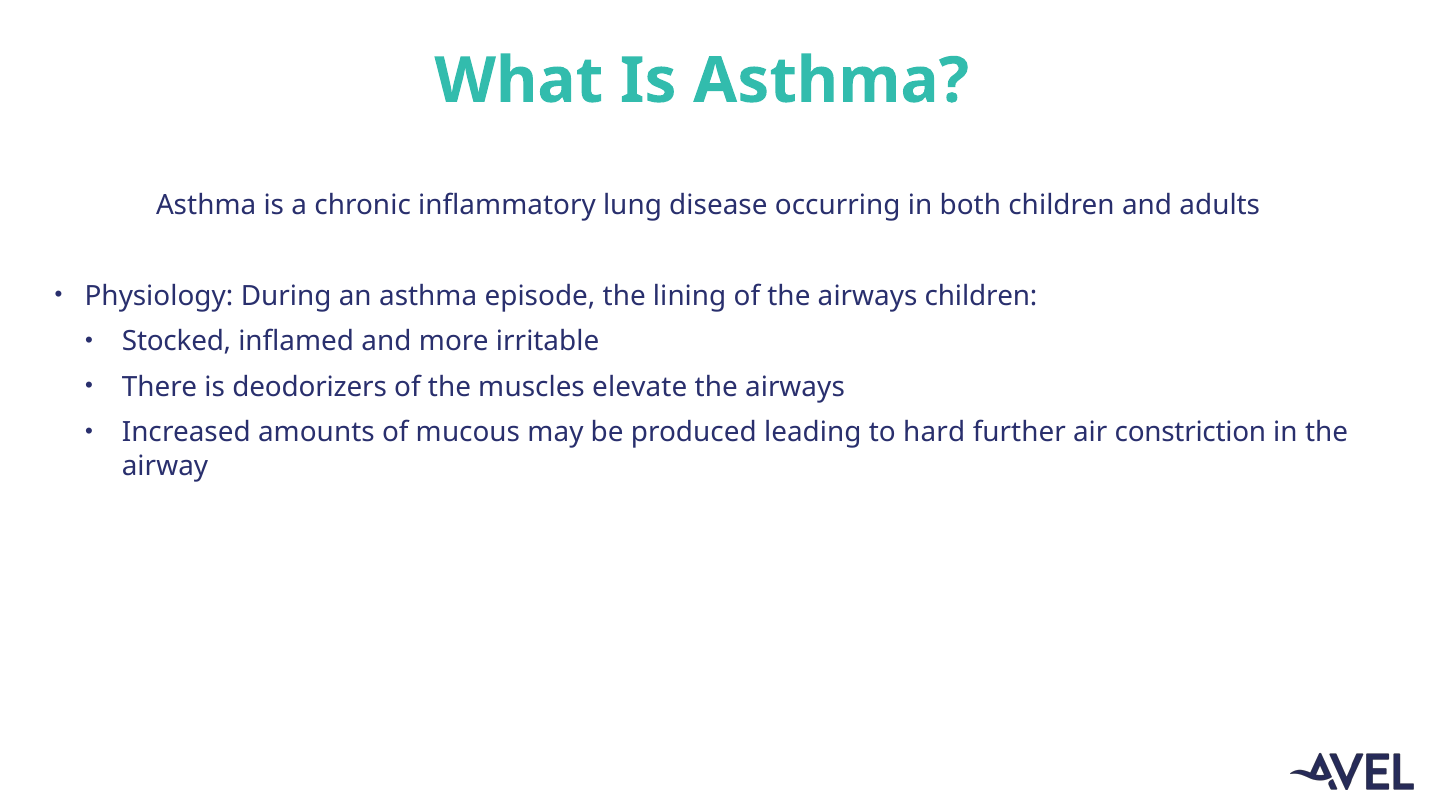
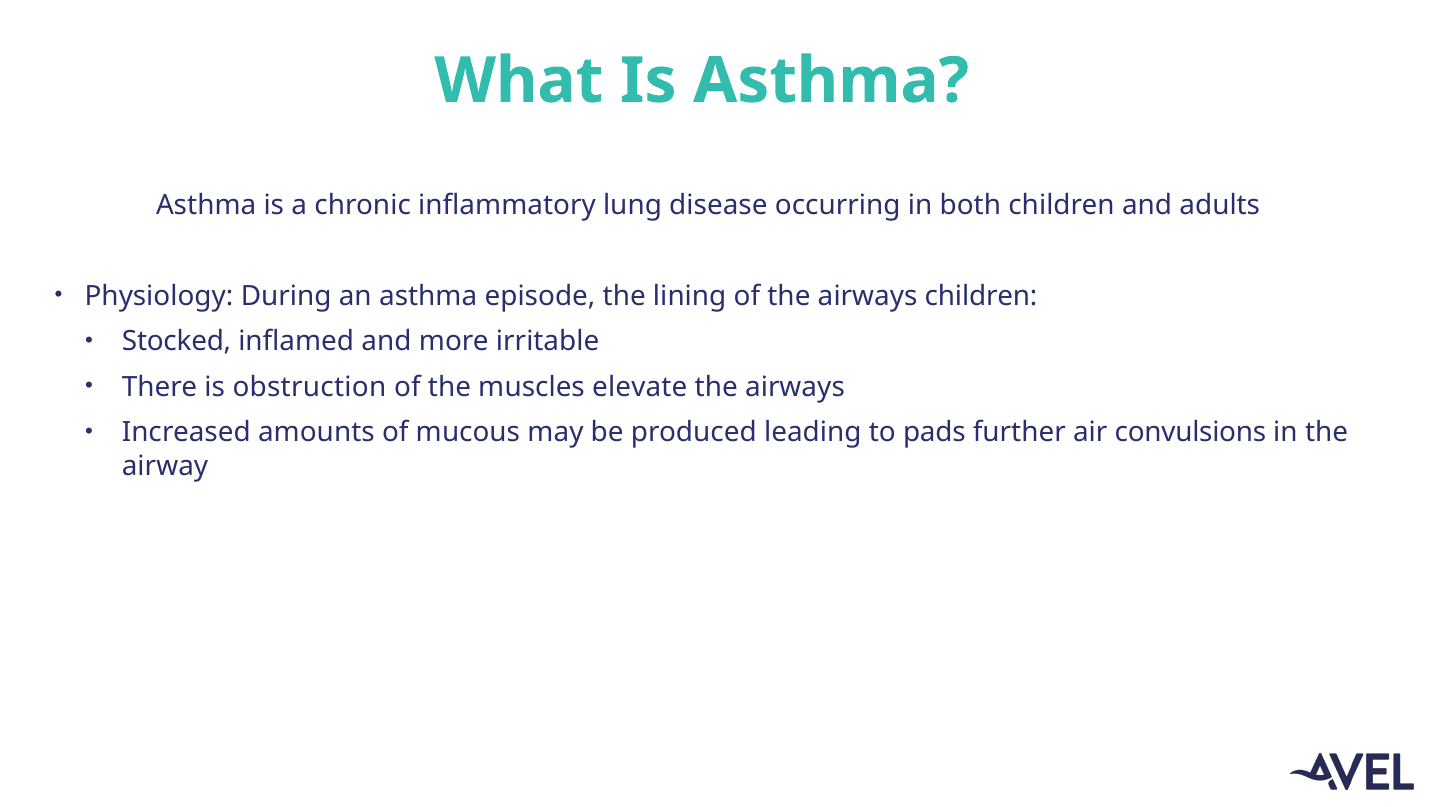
deodorizers: deodorizers -> obstruction (309, 387)
hard: hard -> pads (934, 432)
constriction: constriction -> convulsions (1190, 432)
